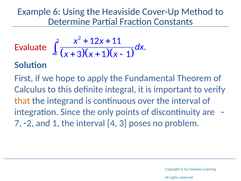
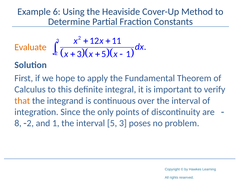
Evaluate colour: red -> orange (30, 47)
3 1: 1 -> 5 (104, 54)
7: 7 -> 8 (18, 123)
interval 4: 4 -> 5 (112, 123)
